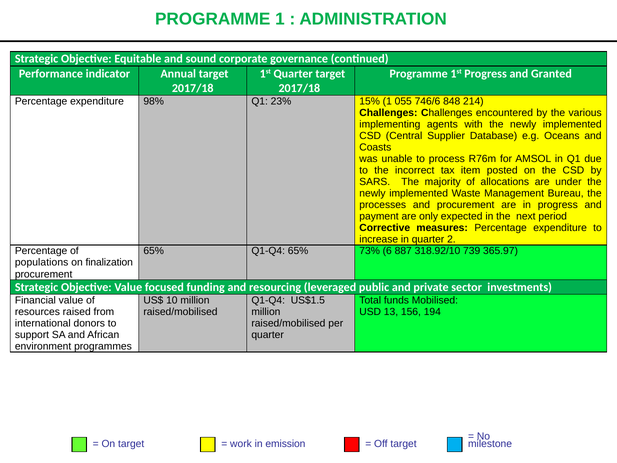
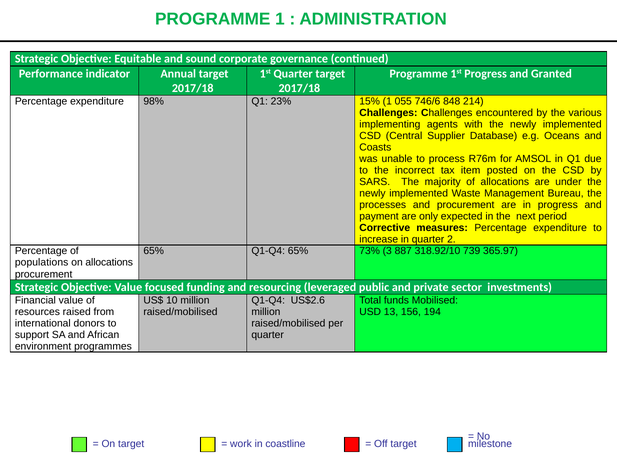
6: 6 -> 3 (387, 251)
on finalization: finalization -> allocations (109, 262)
US$1.5: US$1.5 -> US$2.6 (308, 300)
emission: emission -> coastline (285, 444)
